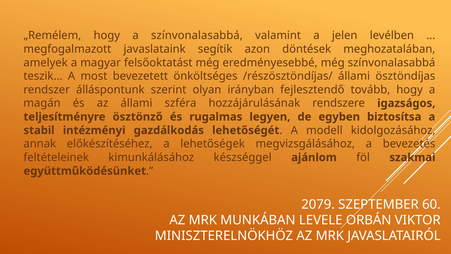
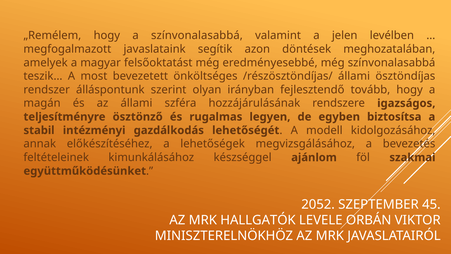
2079: 2079 -> 2052 (318, 204)
60: 60 -> 45 (431, 204)
MUNKÁBAN: MUNKÁBAN -> HALLGATÓK (258, 220)
